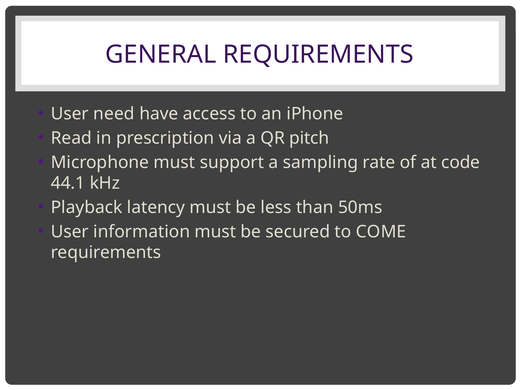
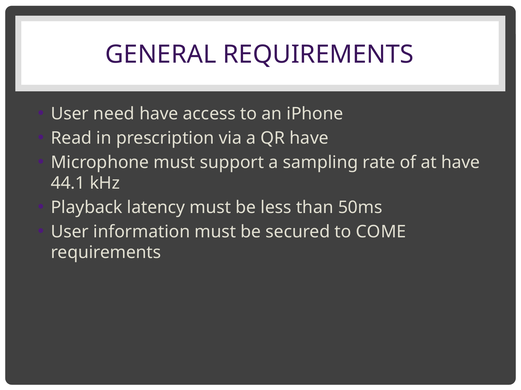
QR pitch: pitch -> have (309, 138)
at code: code -> have (461, 163)
